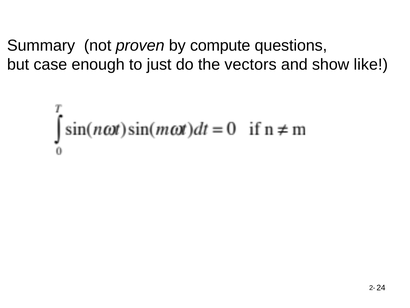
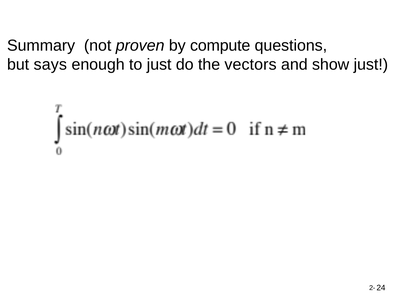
case: case -> says (50, 64)
show like: like -> just (371, 64)
